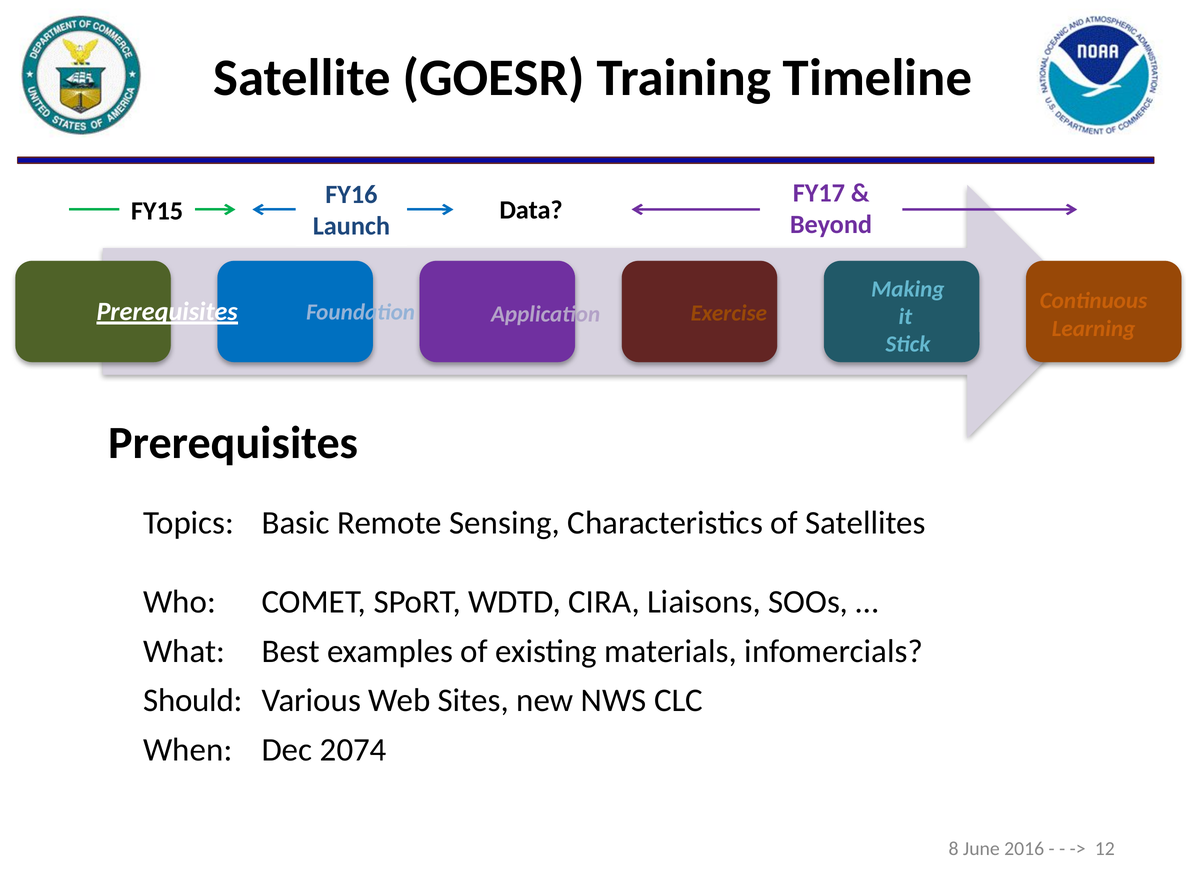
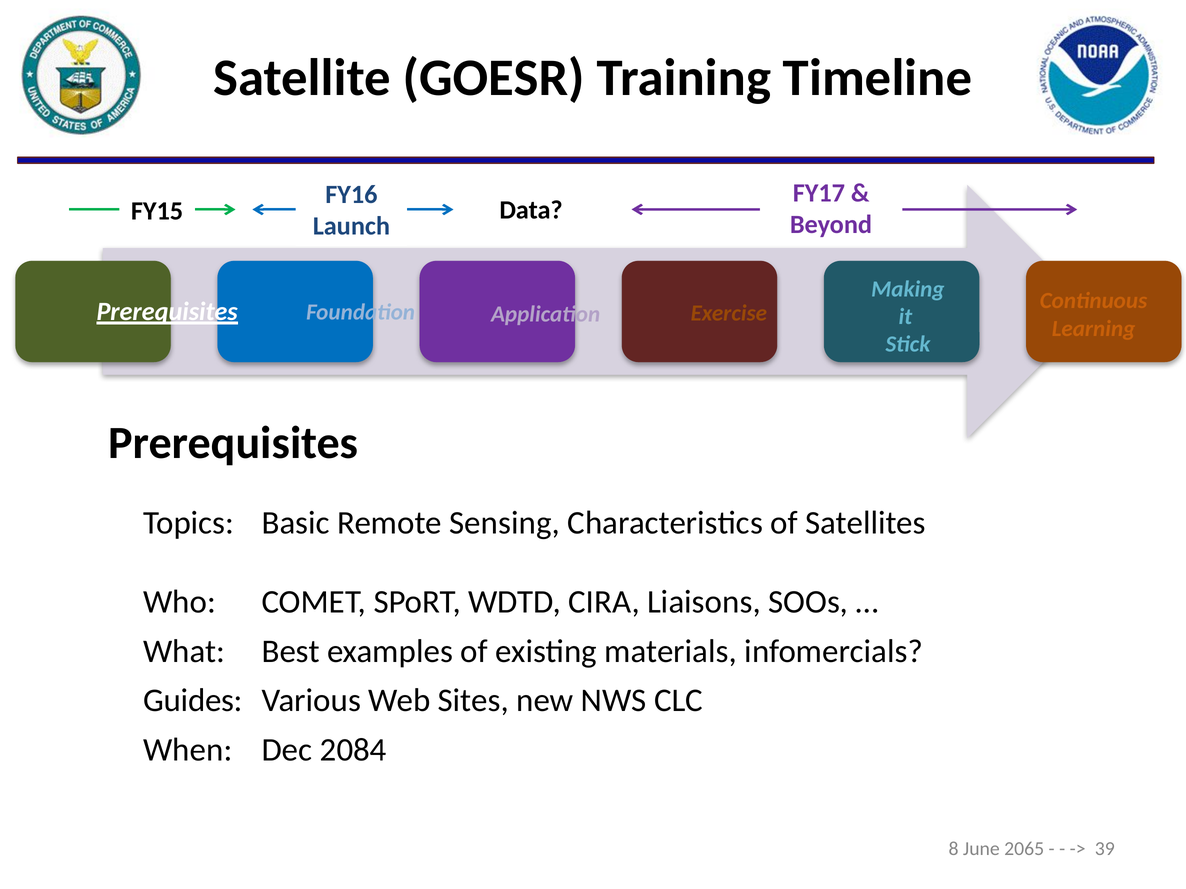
Should: Should -> Guides (193, 701)
2074: 2074 -> 2084 (353, 750)
2016: 2016 -> 2065 (1024, 849)
12: 12 -> 39 (1105, 849)
